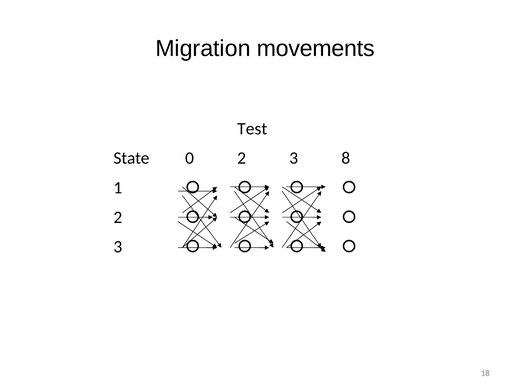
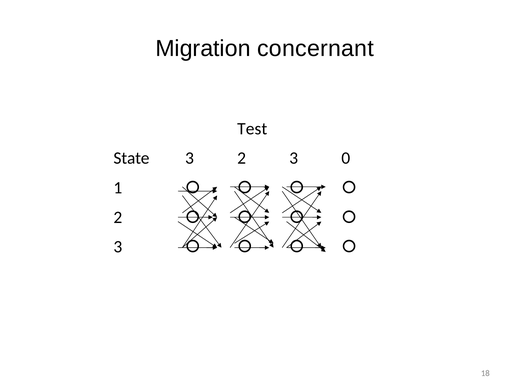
movements: movements -> concernant (315, 48)
State 0: 0 -> 3 (189, 158)
8: 8 -> 0 (346, 158)
